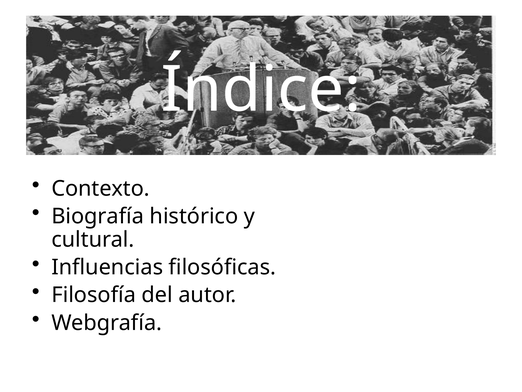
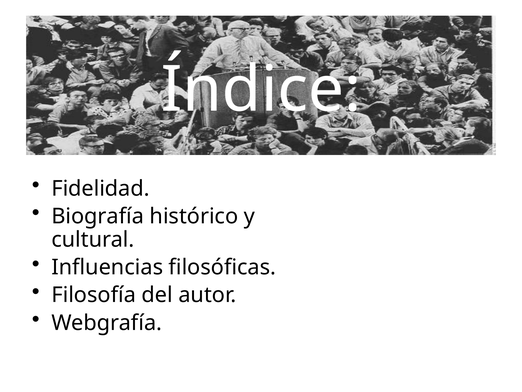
Contexto: Contexto -> Fidelidad (101, 188)
